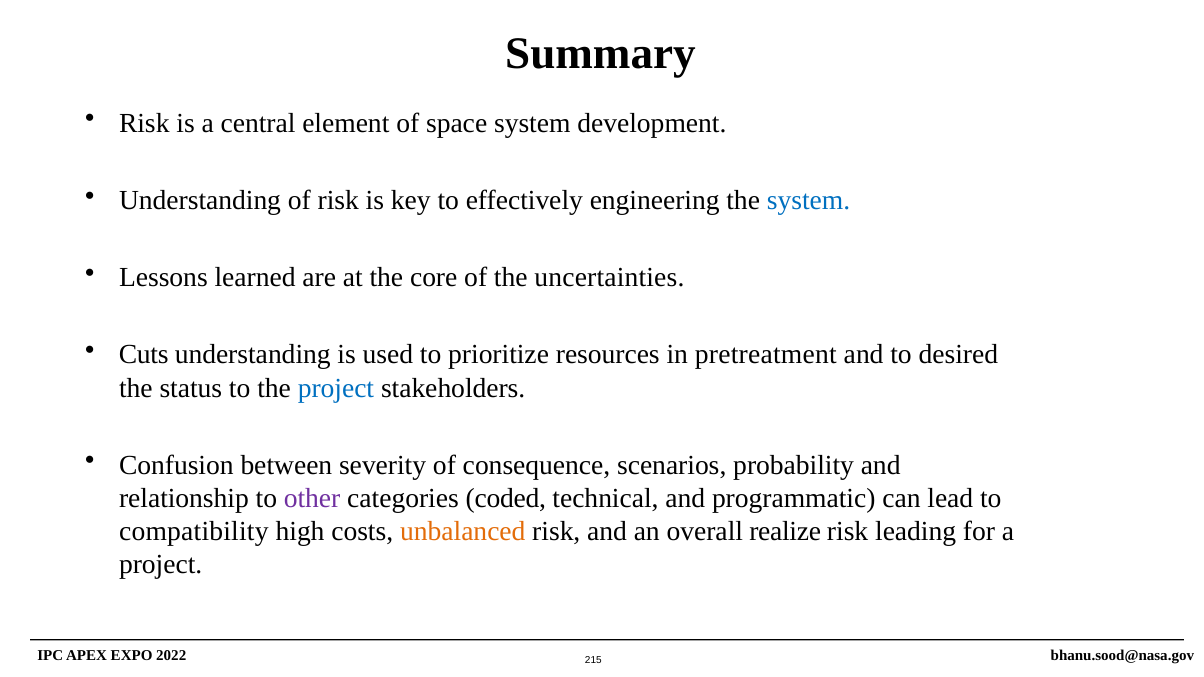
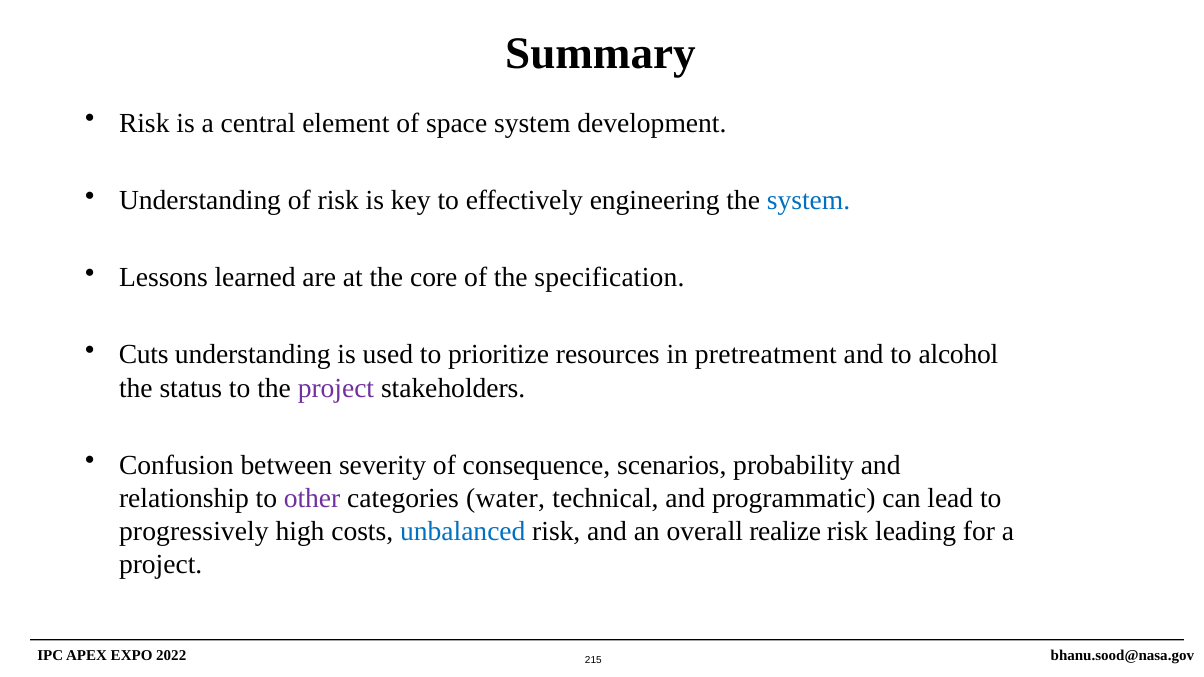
uncertainties: uncertainties -> specification (609, 278)
desired: desired -> alcohol (958, 355)
project colour: blue -> purple (336, 388)
coded: coded -> water (506, 498)
compatibility: compatibility -> progressively (194, 531)
unbalanced colour: orange -> blue (463, 531)
